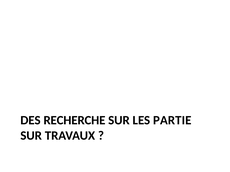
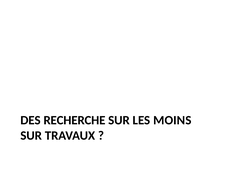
PARTIE: PARTIE -> MOINS (172, 121)
